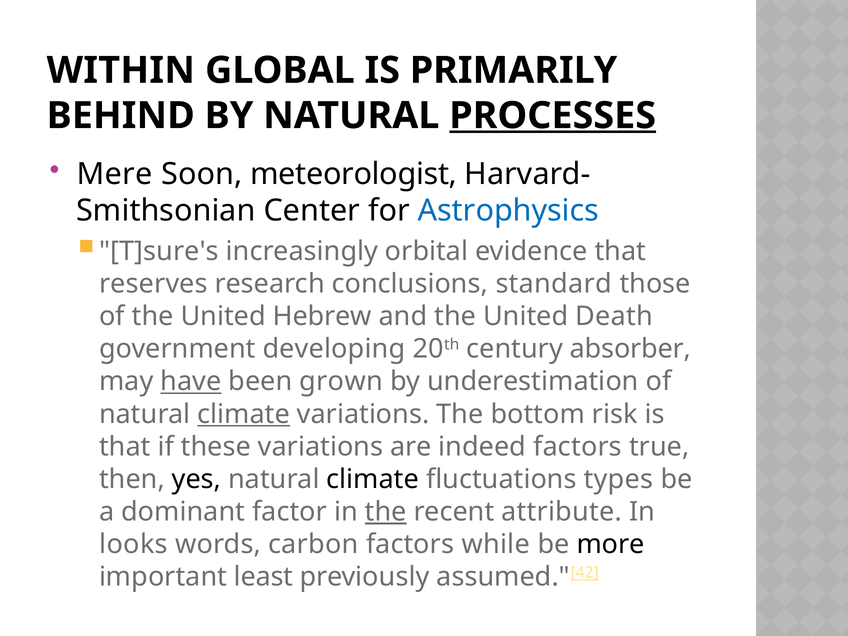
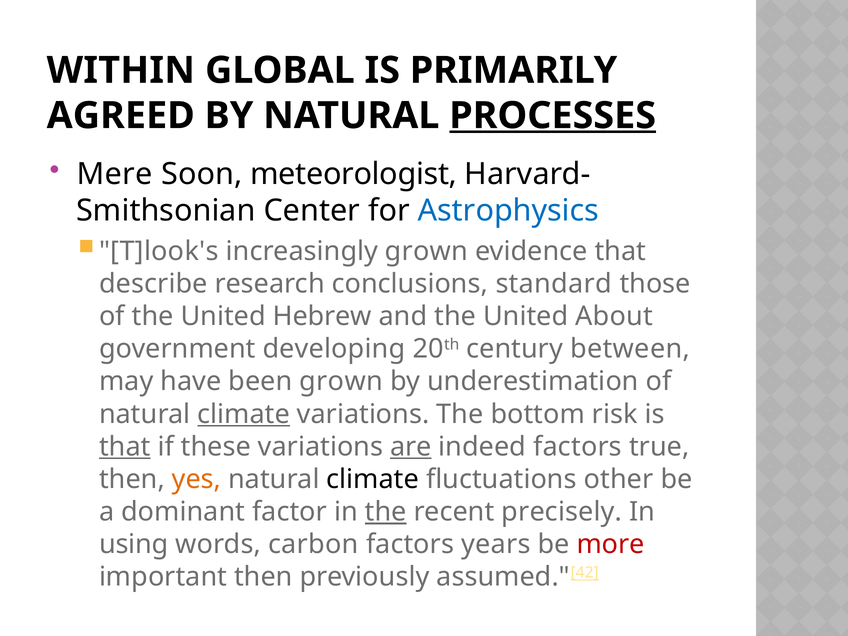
BEHIND: BEHIND -> AGREED (121, 116)
T]sure's: T]sure's -> T]look's (159, 251)
increasingly orbital: orbital -> grown (426, 251)
reserves: reserves -> describe (153, 284)
Death: Death -> About (614, 316)
absorber: absorber -> between (630, 349)
have underline: present -> none (191, 382)
that underline: none -> present (125, 447)
are underline: none -> present (411, 447)
yes colour: black -> orange (197, 479)
types: types -> other (619, 479)
attribute: attribute -> precisely (562, 512)
looks: looks -> using (134, 544)
while: while -> years (496, 544)
more colour: black -> red (611, 544)
important least: least -> then (263, 577)
